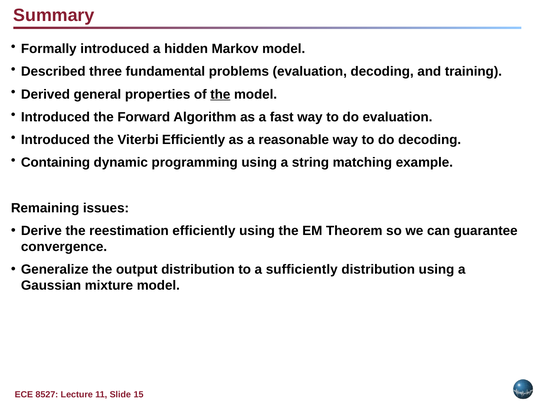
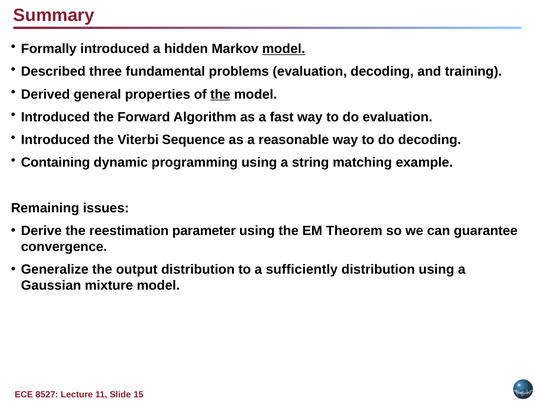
model underline: none -> present (284, 49)
Viterbi Efficiently: Efficiently -> Sequence (194, 140)
reestimation efficiently: efficiently -> parameter (204, 231)
